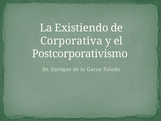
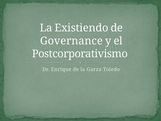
Corporativa: Corporativa -> Governance (71, 41)
